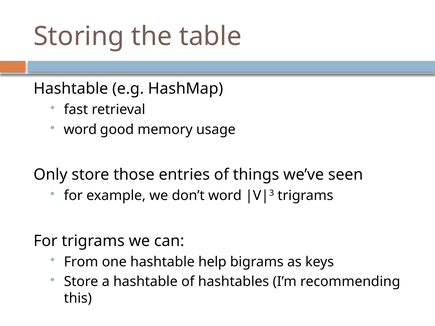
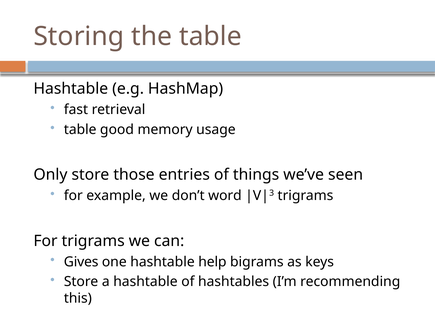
word: word -> table (80, 130)
From: From -> Gives (81, 262)
